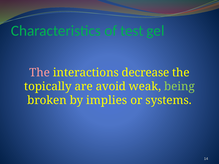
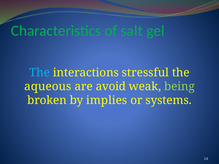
test: test -> salt (132, 31)
The colour: pink -> light blue (40, 73)
decrease: decrease -> stressful (145, 73)
topically: topically -> aqueous (48, 87)
